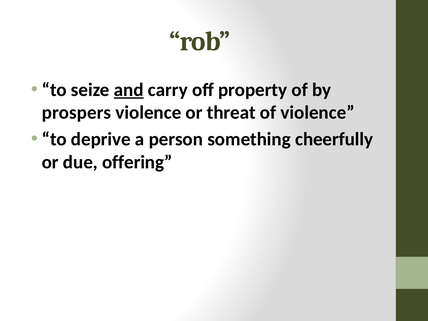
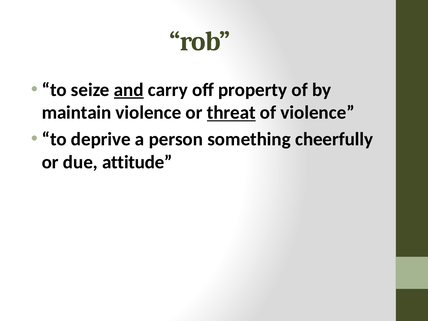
prospers: prospers -> maintain (77, 113)
threat underline: none -> present (231, 113)
offering: offering -> attitude (137, 162)
